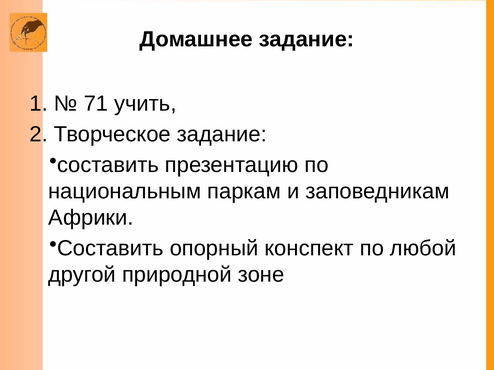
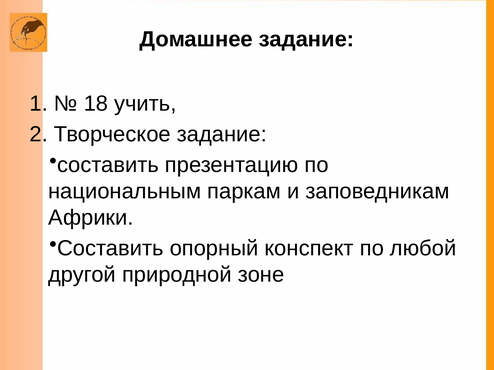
71: 71 -> 18 (96, 104)
